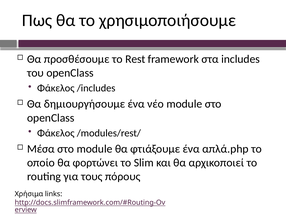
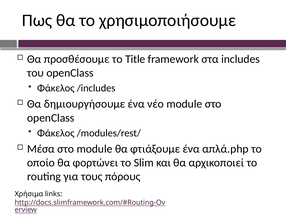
Rest: Rest -> Title (135, 59)
